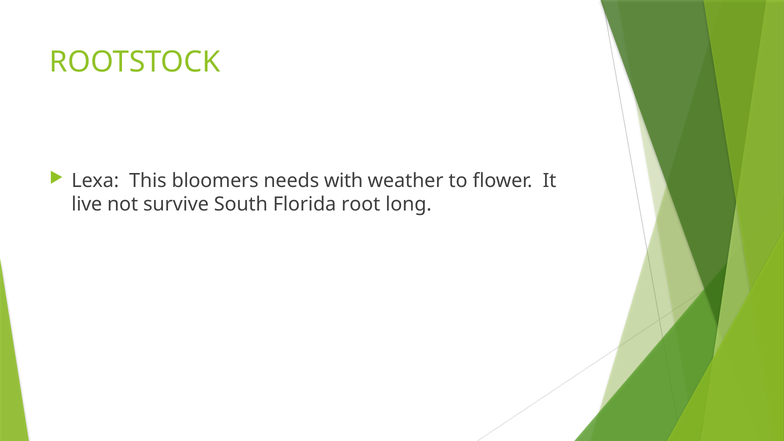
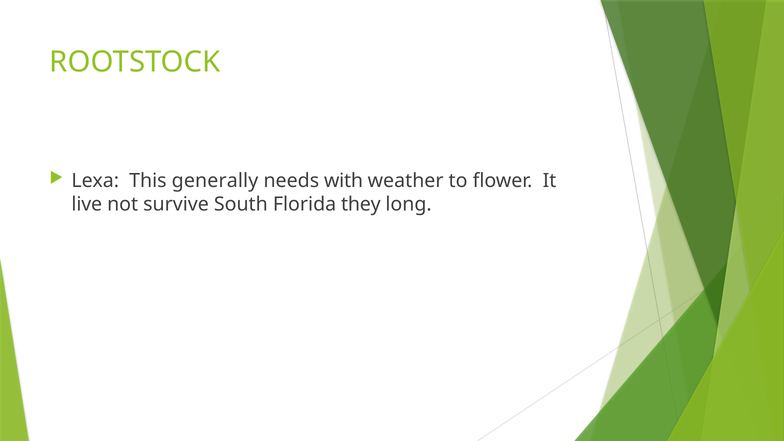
bloomers: bloomers -> generally (215, 181)
root: root -> they (361, 204)
